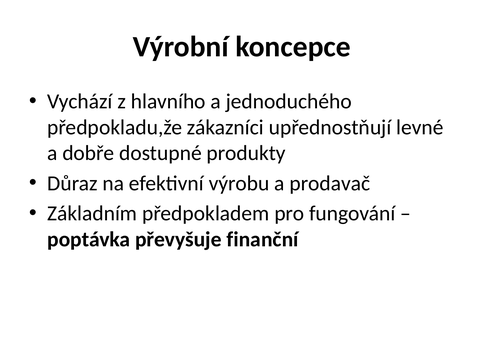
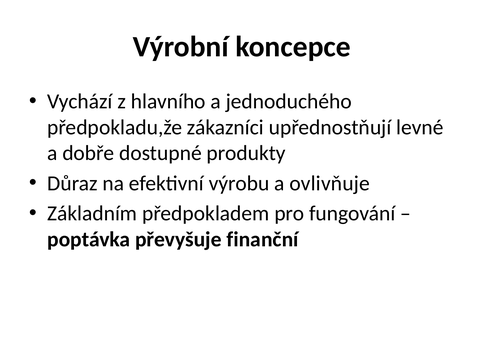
prodavač: prodavač -> ovlivňuje (330, 183)
